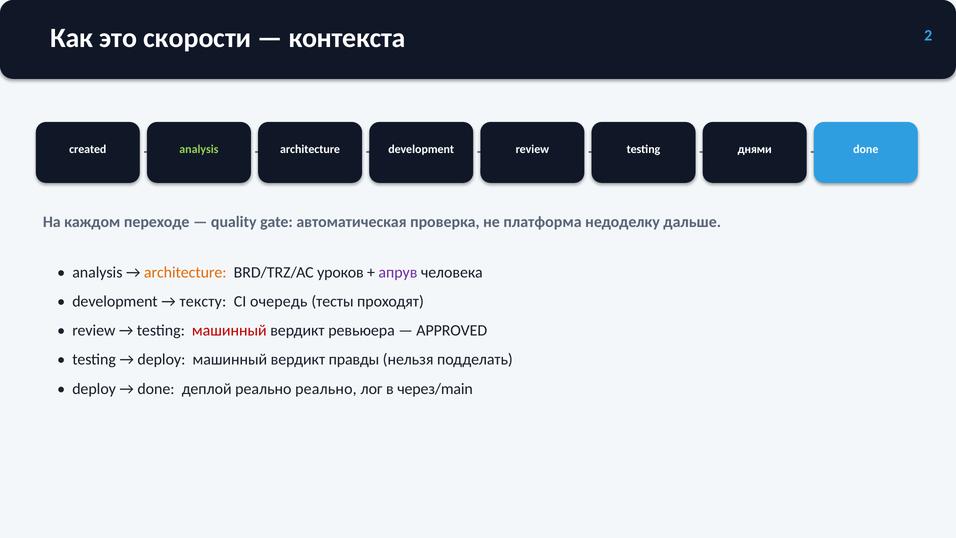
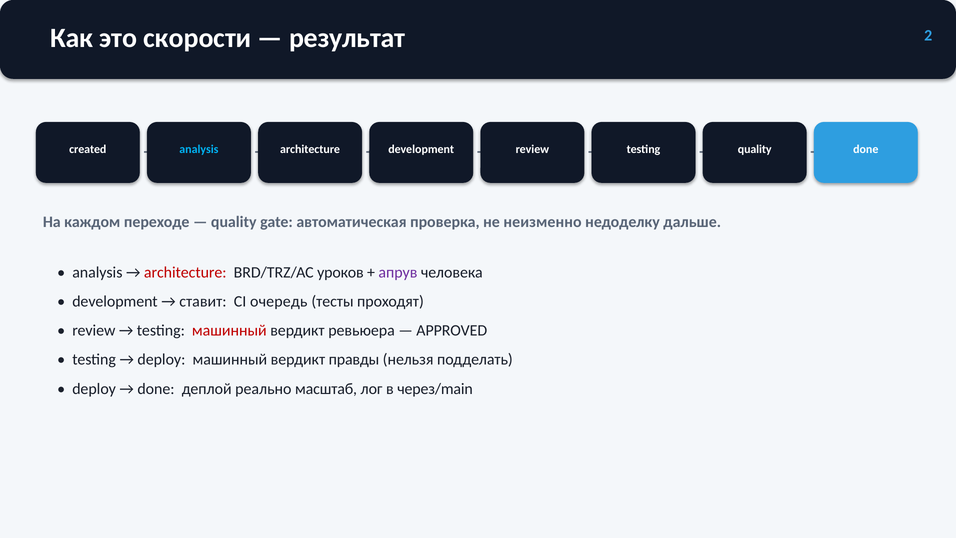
контекста: контекста -> результат (347, 38)
analysis colour: light green -> light blue (199, 149)
днями: днями -> quality (755, 149)
платформа: платформа -> неизменно (543, 222)
architecture colour: orange -> red (185, 272)
тексту: тексту -> ставит (203, 301)
реально реально: реально -> масштаб (326, 389)
